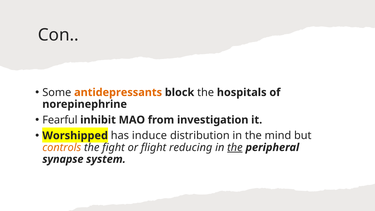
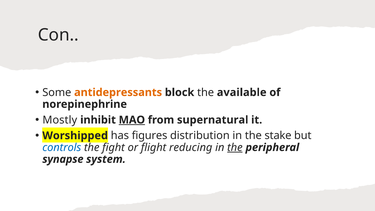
hospitals: hospitals -> available (242, 92)
Fearful: Fearful -> Mostly (60, 120)
MAO underline: none -> present (132, 120)
investigation: investigation -> supernatural (213, 120)
induce: induce -> figures (150, 136)
mind: mind -> stake (278, 136)
controls colour: orange -> blue (62, 147)
